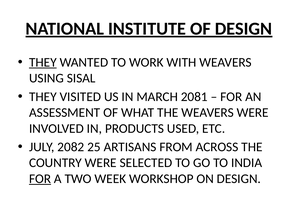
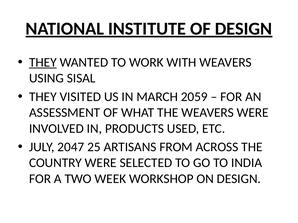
2081: 2081 -> 2059 (194, 97)
2082: 2082 -> 2047 (71, 147)
FOR underline: present -> none (40, 179)
